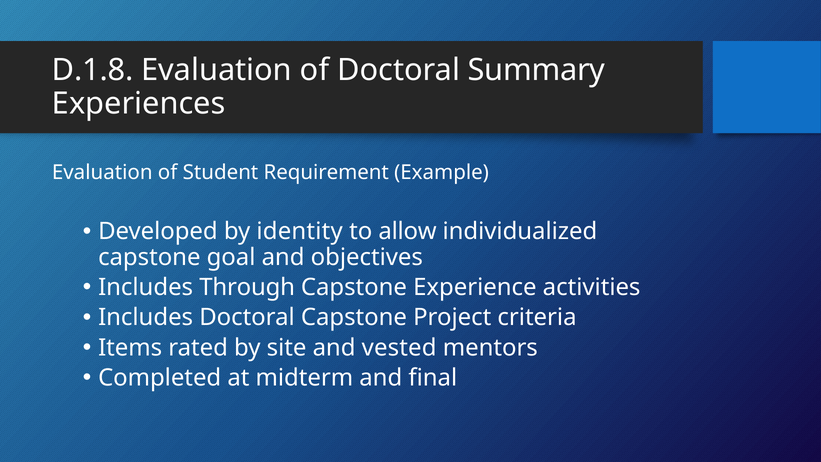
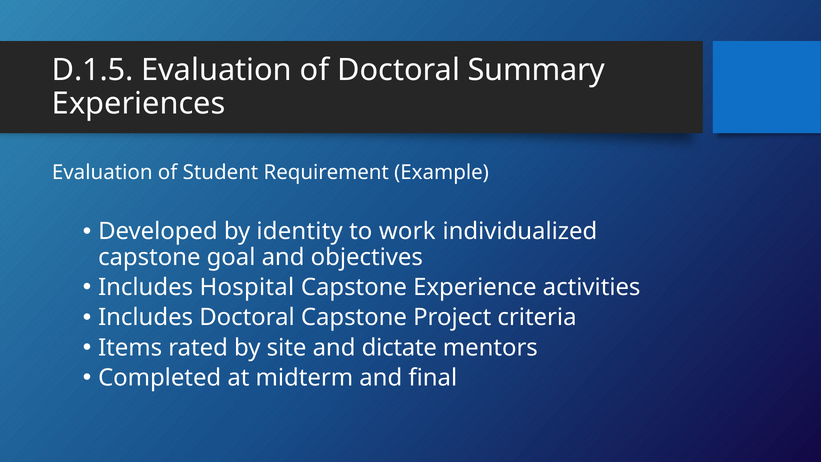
D.1.8: D.1.8 -> D.1.5 (93, 70)
allow: allow -> work (407, 231)
Through: Through -> Hospital (247, 287)
vested: vested -> dictate (399, 348)
